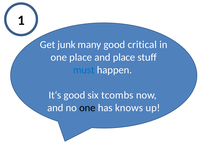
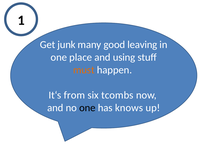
critical: critical -> leaving (142, 45)
and place: place -> using (124, 57)
must colour: blue -> orange (84, 70)
It‘s good: good -> from (74, 95)
